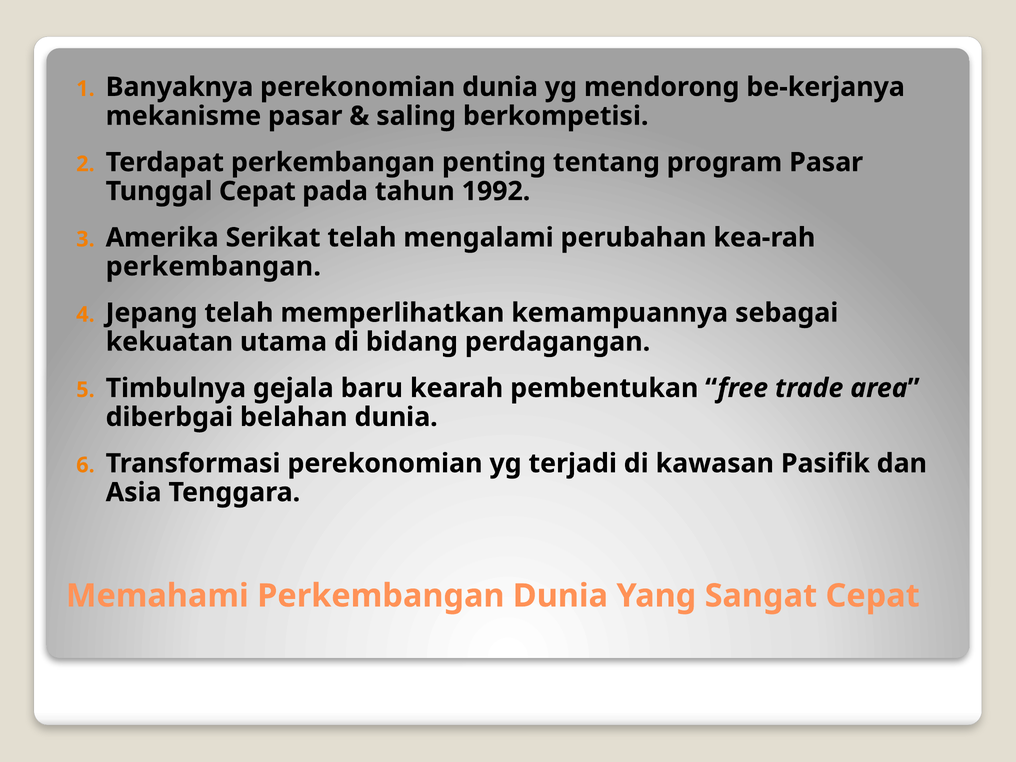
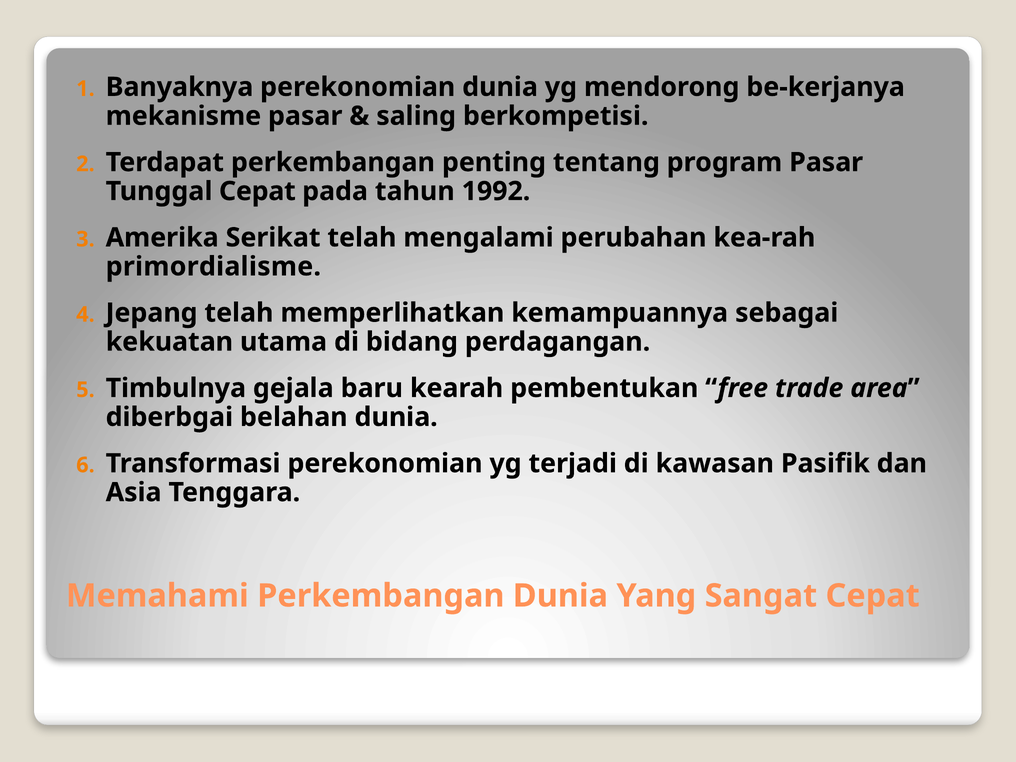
perkembangan: perkembangan -> primordialisme (213, 267)
